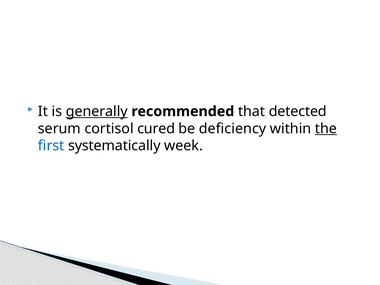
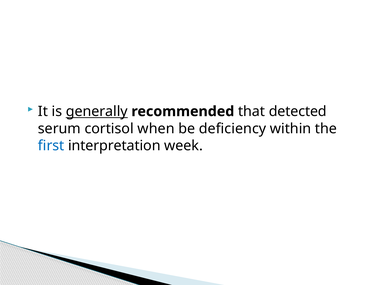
cured: cured -> when (156, 129)
the underline: present -> none (326, 129)
systematically: systematically -> interpretation (114, 146)
